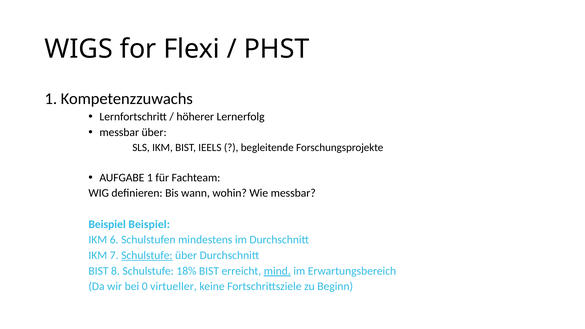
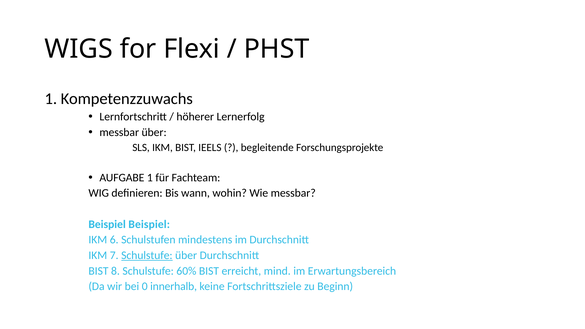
18%: 18% -> 60% (186, 271)
mind underline: present -> none (277, 271)
virtueller: virtueller -> innerhalb (174, 286)
